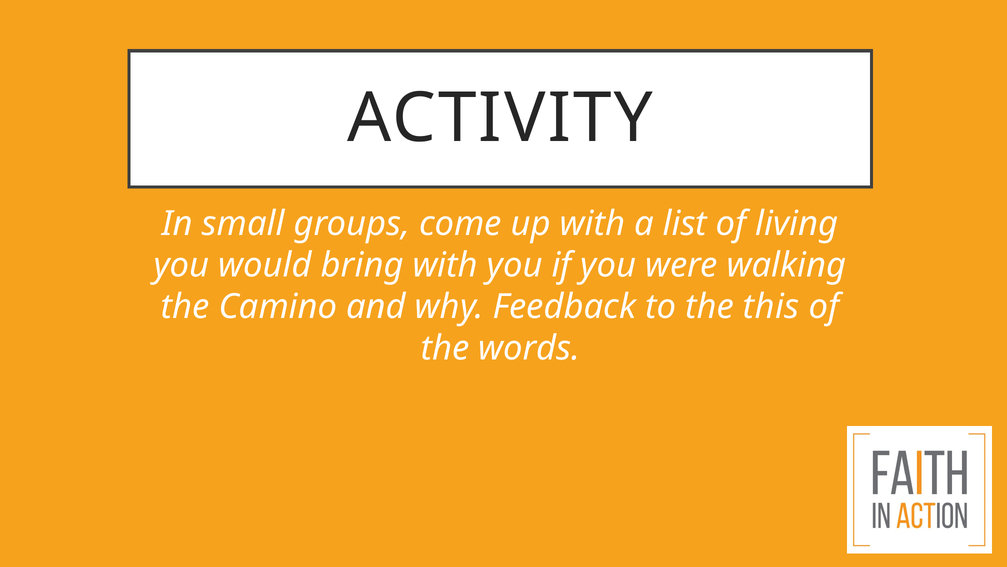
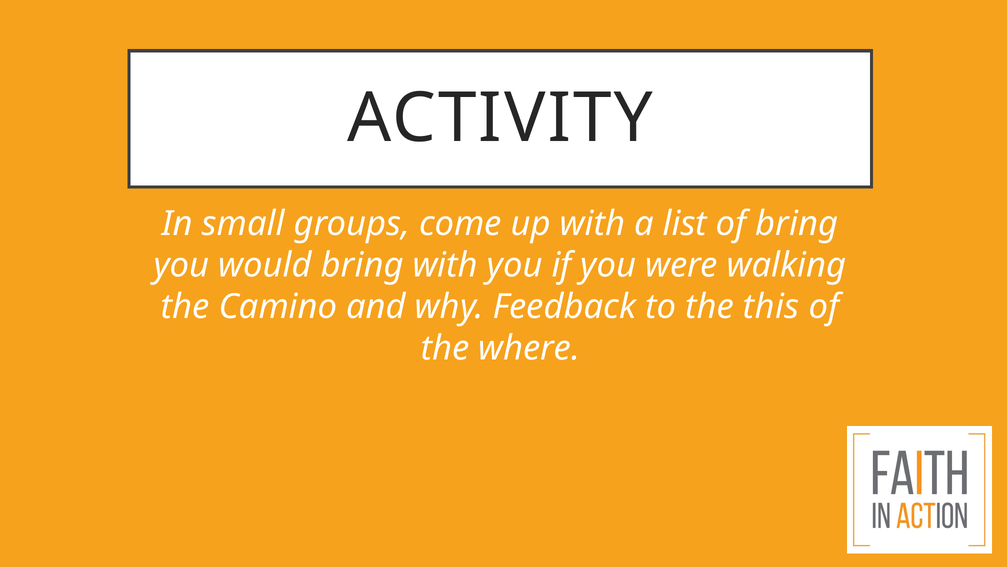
of living: living -> bring (797, 224)
words: words -> where (529, 348)
